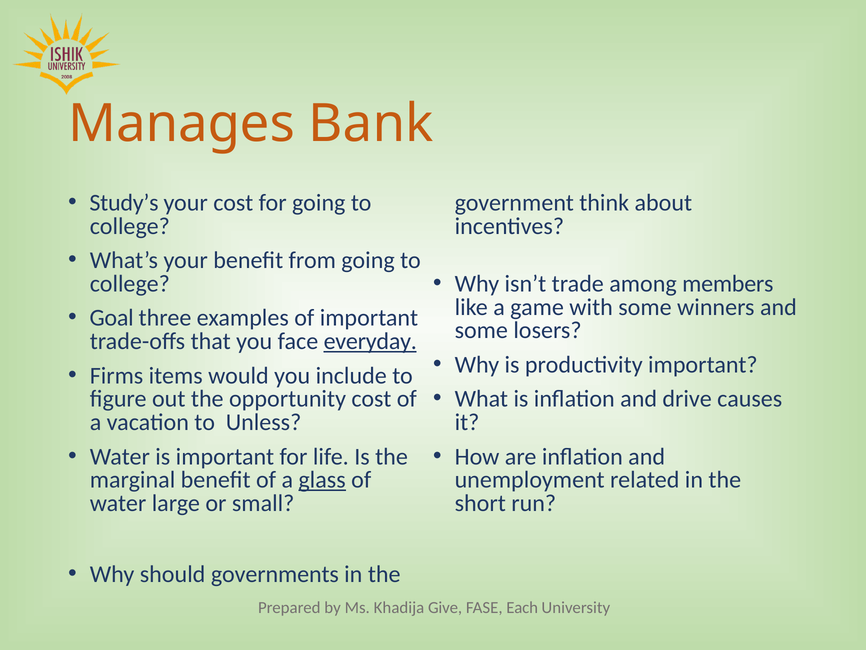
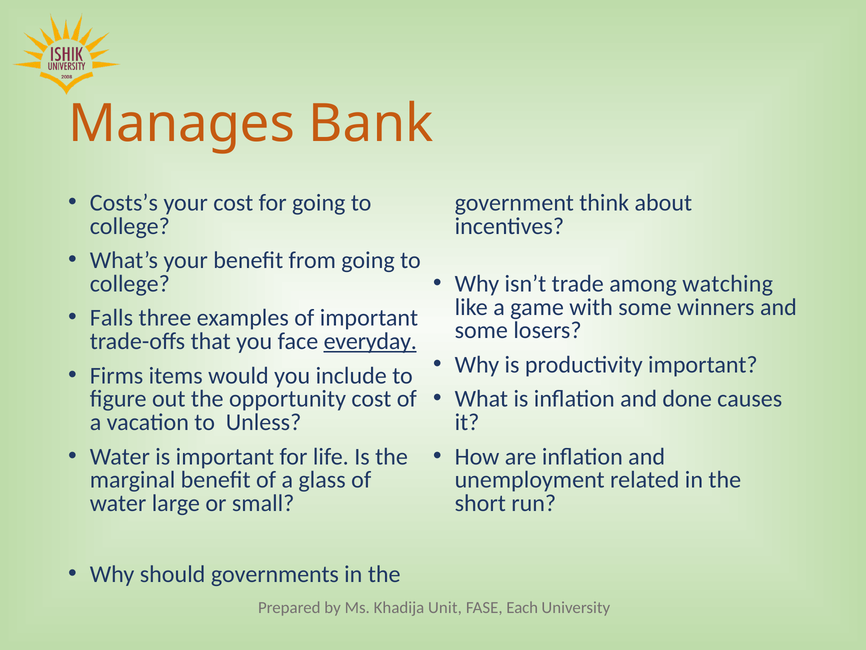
Study’s: Study’s -> Costs’s (124, 203)
members: members -> watching (728, 283)
Goal: Goal -> Falls (111, 318)
drive: drive -> done (687, 399)
glass underline: present -> none (322, 480)
Give: Give -> Unit (445, 607)
